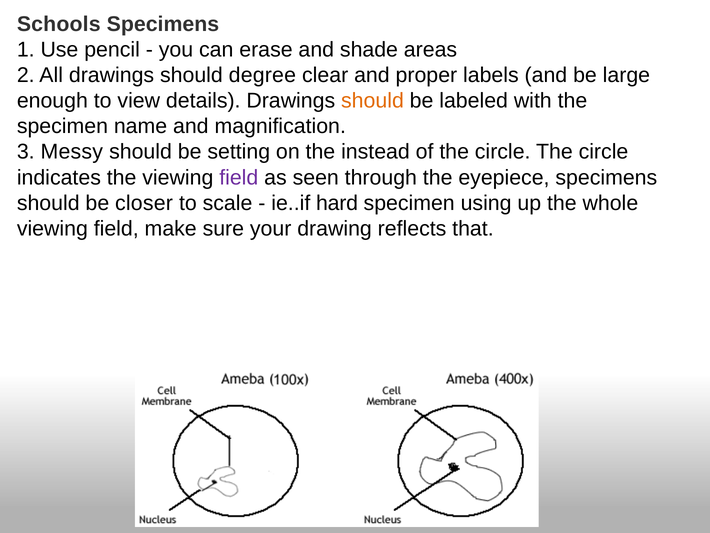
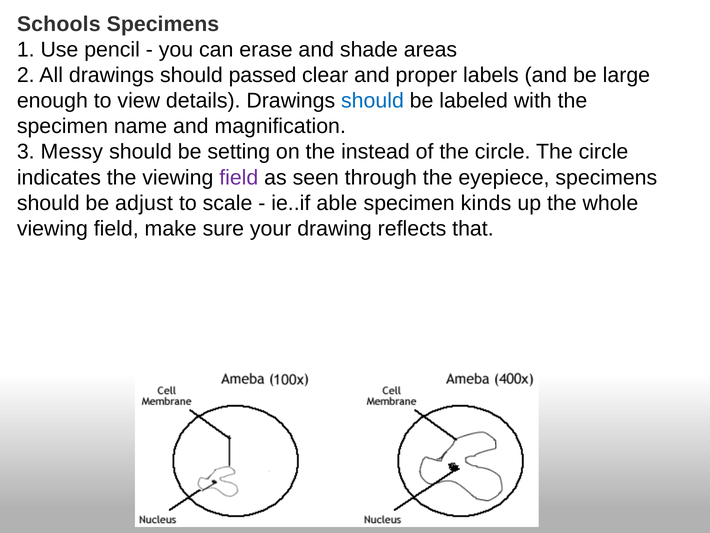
degree: degree -> passed (263, 75)
should colour: orange -> blue (372, 101)
closer: closer -> adjust (144, 203)
hard: hard -> able (337, 203)
using: using -> kinds (486, 203)
